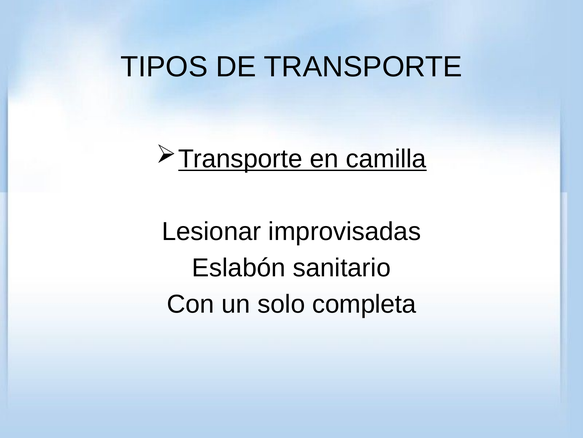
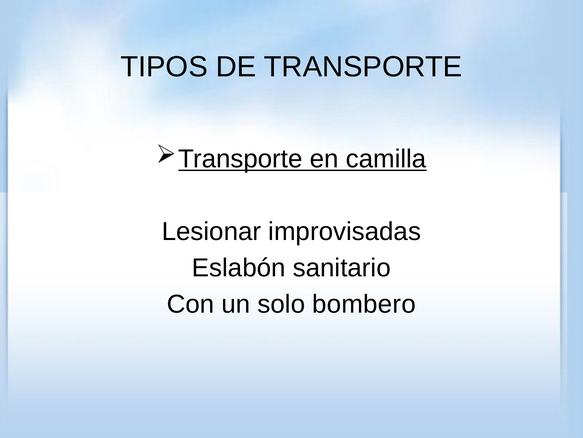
completa: completa -> bombero (364, 304)
